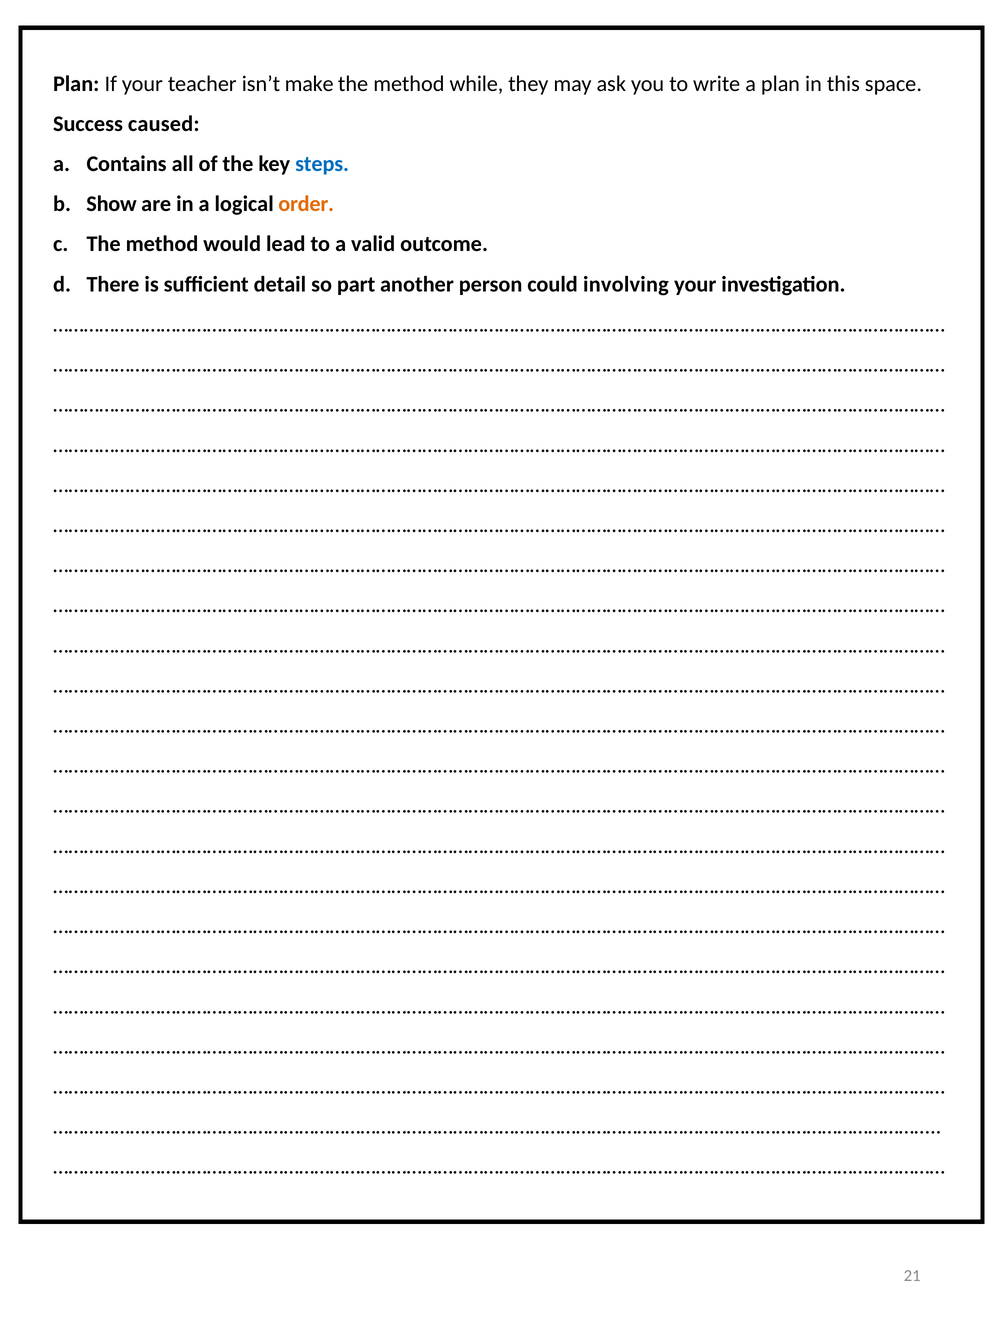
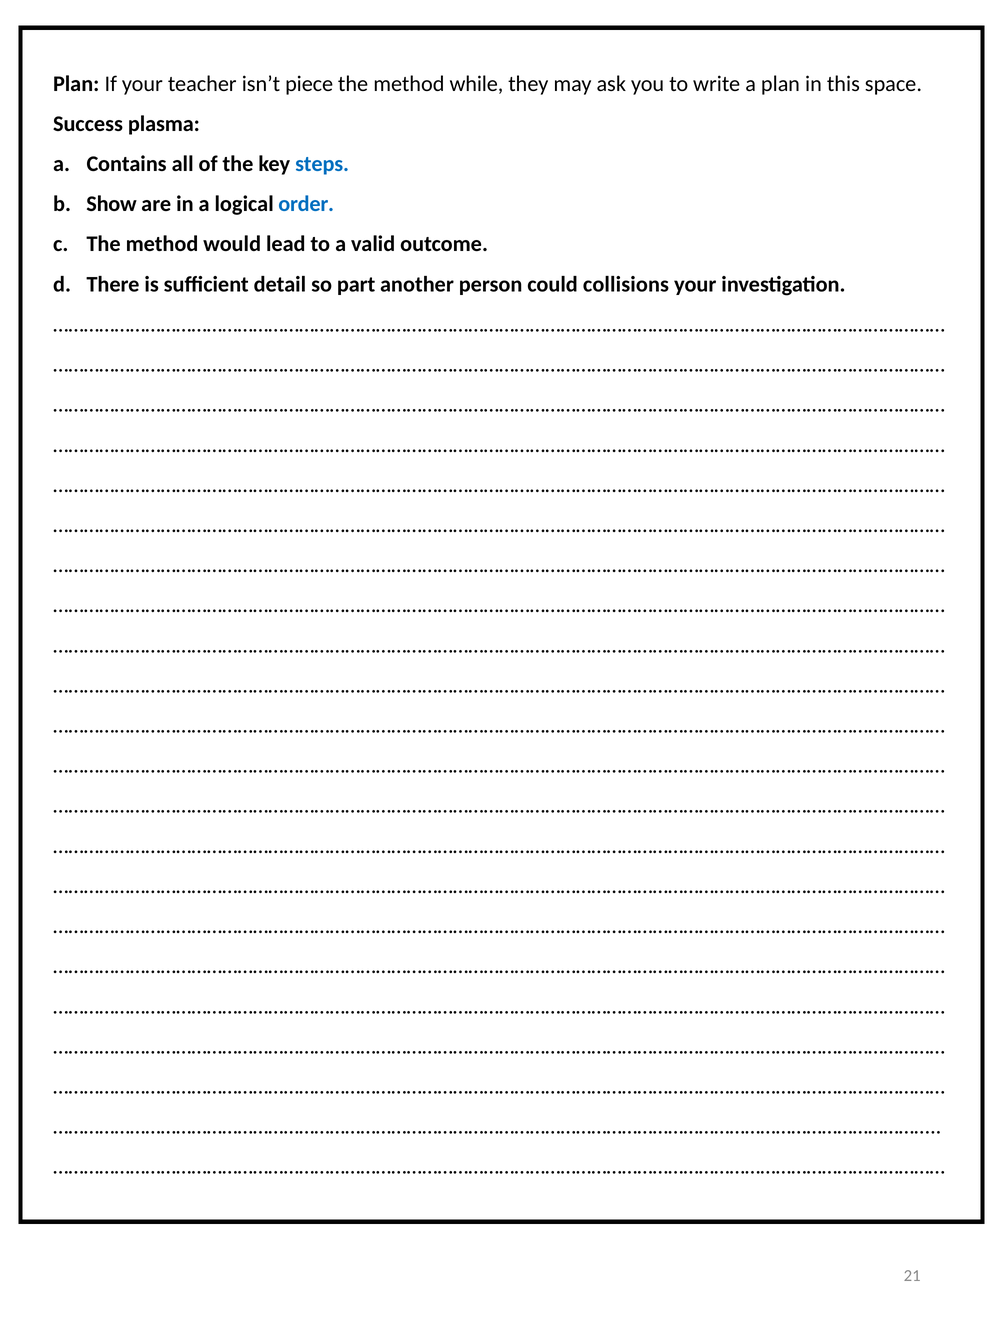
make: make -> piece (309, 84)
caused: caused -> plasma (164, 124)
order colour: orange -> blue (306, 204)
involving: involving -> collisions (626, 284)
